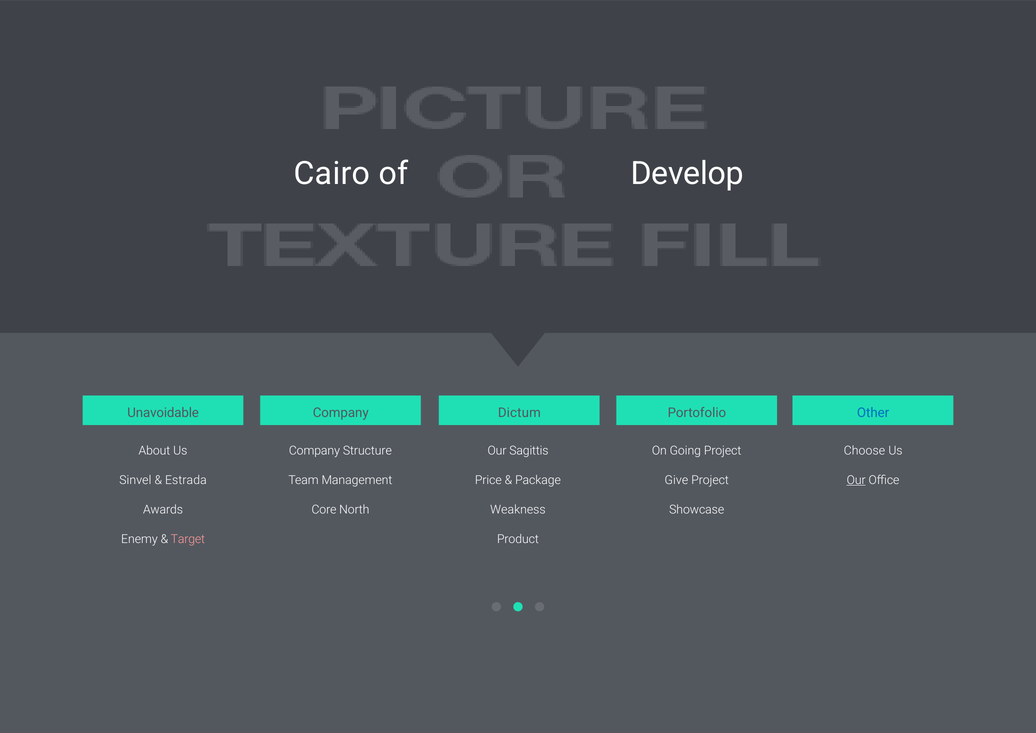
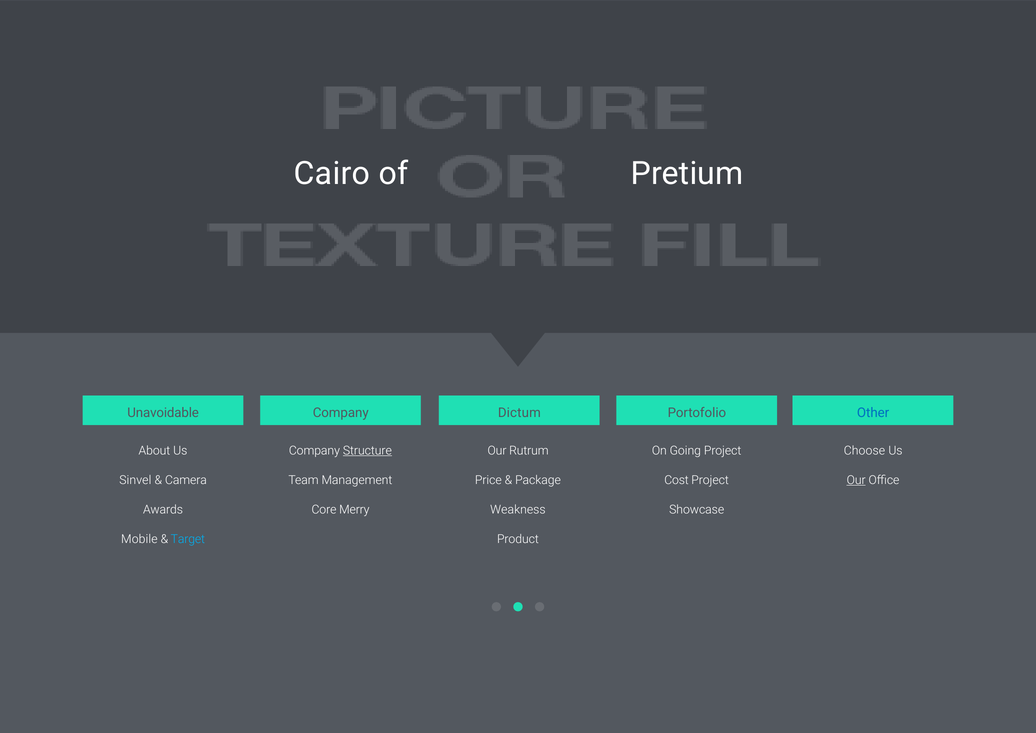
Develop: Develop -> Pretium (687, 174)
Structure underline: none -> present (367, 450)
Sagittis: Sagittis -> Rutrum (529, 450)
Estrada: Estrada -> Camera (186, 480)
Give: Give -> Cost (677, 480)
North: North -> Merry (354, 509)
Enemy: Enemy -> Mobile (139, 539)
Target colour: pink -> light blue (188, 539)
